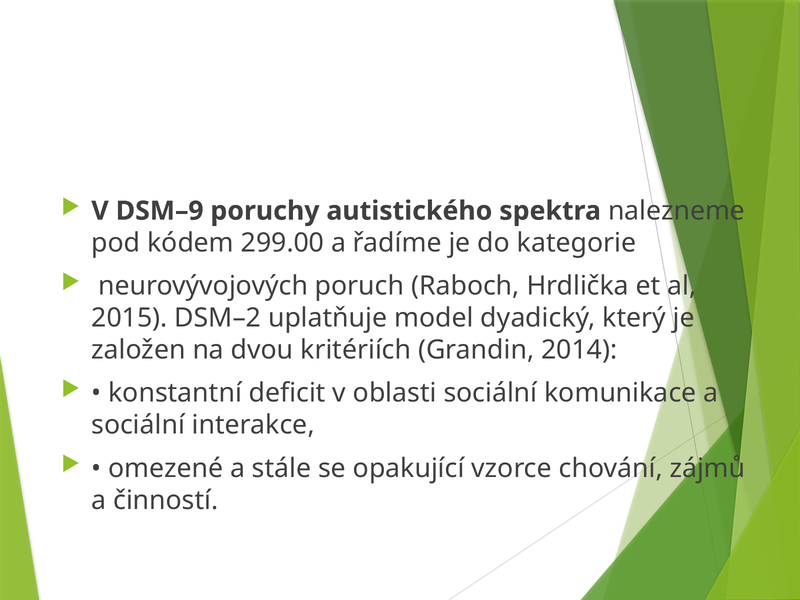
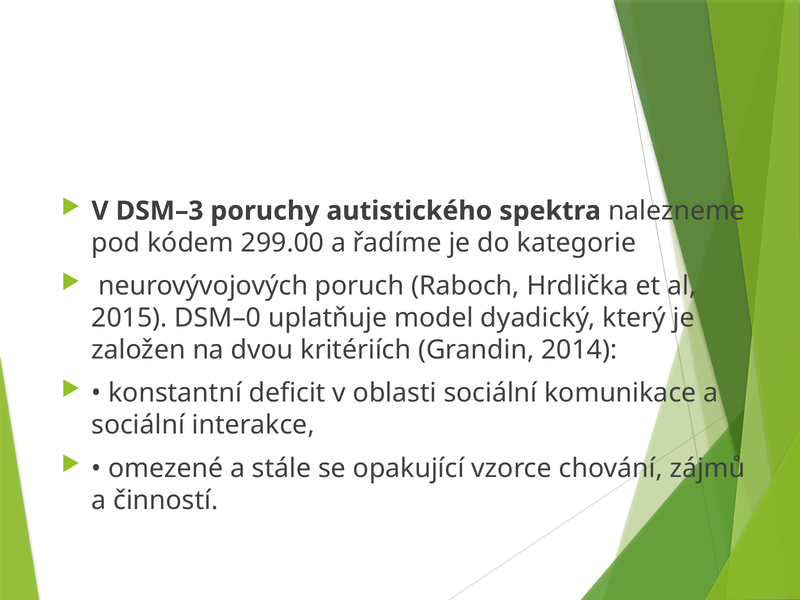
DSM–9: DSM–9 -> DSM–3 (160, 211)
DSM–2: DSM–2 -> DSM–0 (218, 318)
